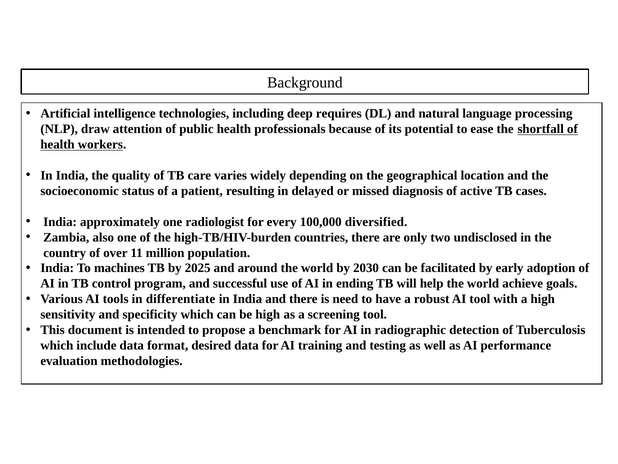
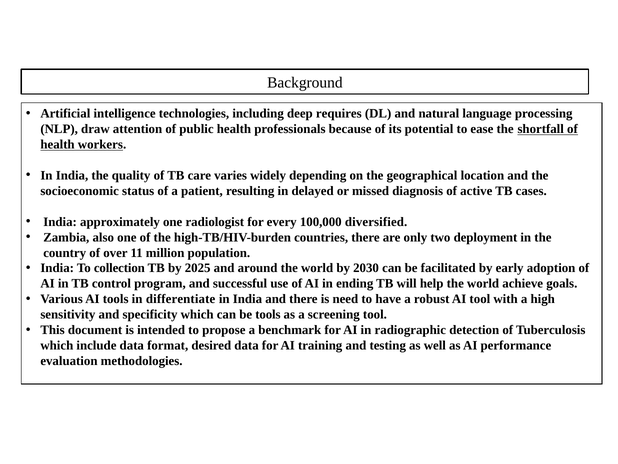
undisclosed: undisclosed -> deployment (485, 237)
machines: machines -> collection (119, 268)
be high: high -> tools (268, 314)
